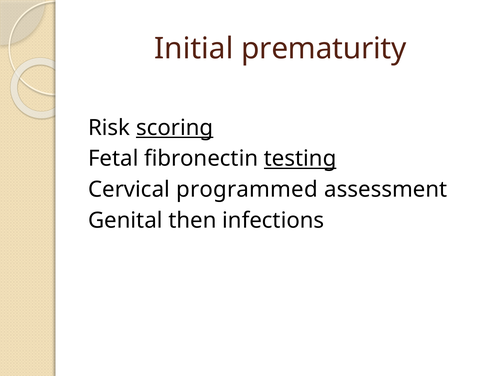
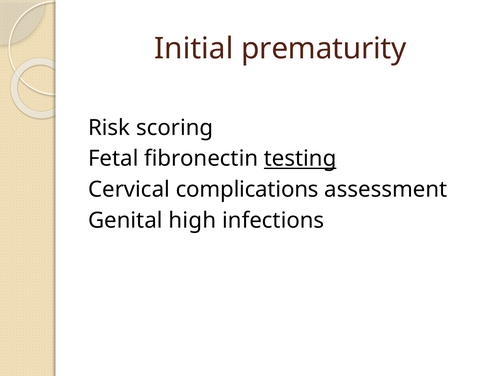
scoring underline: present -> none (175, 128)
programmed: programmed -> complications (247, 189)
then: then -> high (192, 220)
